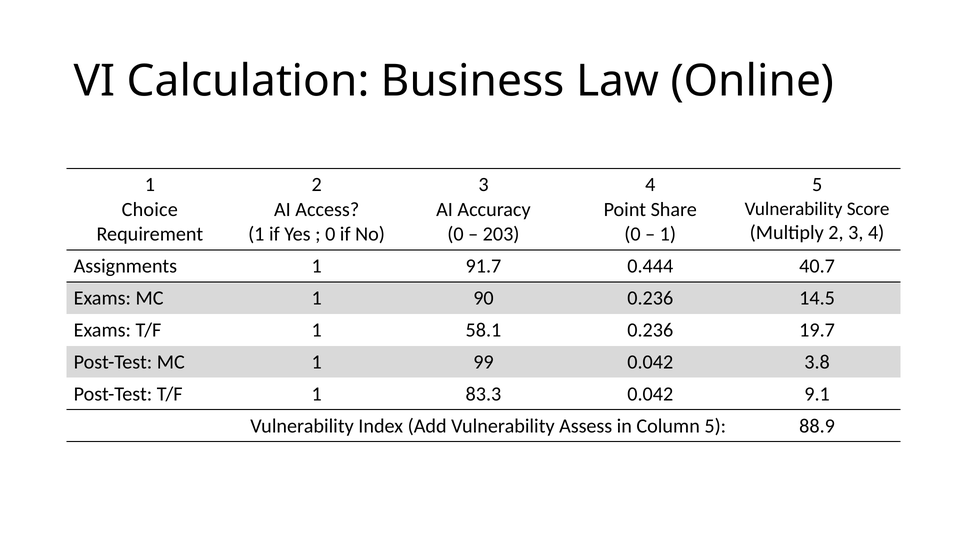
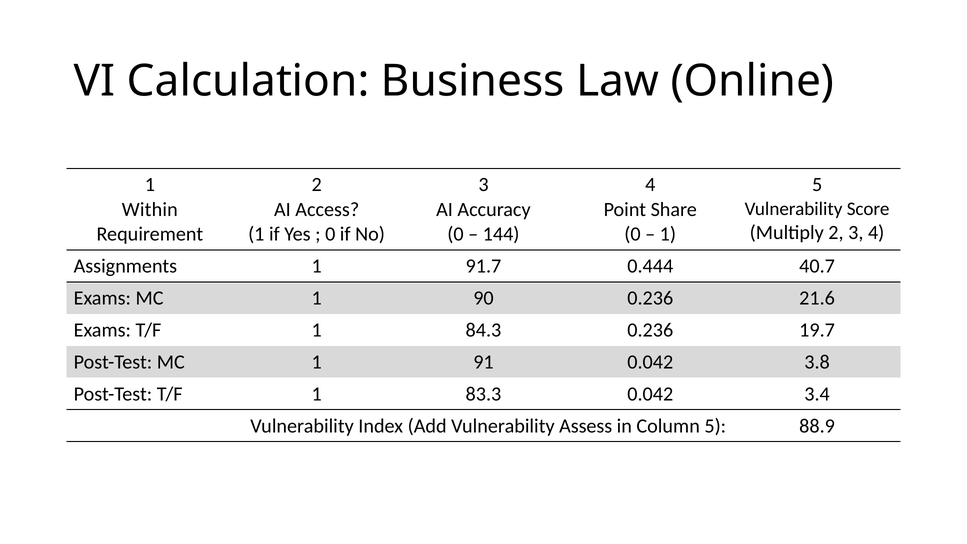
Choice: Choice -> Within (150, 209)
203: 203 -> 144 (501, 234)
14.5: 14.5 -> 21.6 (817, 298)
58.1: 58.1 -> 84.3 (483, 330)
99: 99 -> 91 (483, 362)
9.1: 9.1 -> 3.4 (817, 394)
